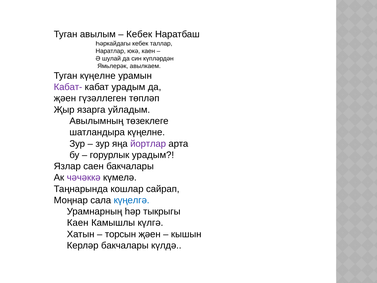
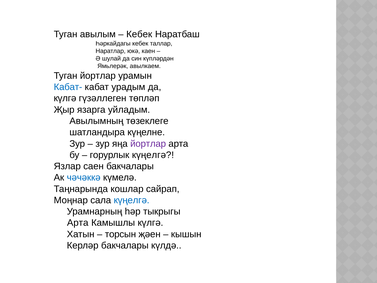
Туган күңелне: күңелне -> йортлар (98, 76)
Кабат- colour: purple -> blue (68, 87)
җәен: җәен -> күлгә (65, 98)
горурлык урадым: урадым -> күңелгә (153, 155)
чәчәккә colour: purple -> blue (84, 177)
Каен: Каен -> Арта (78, 223)
